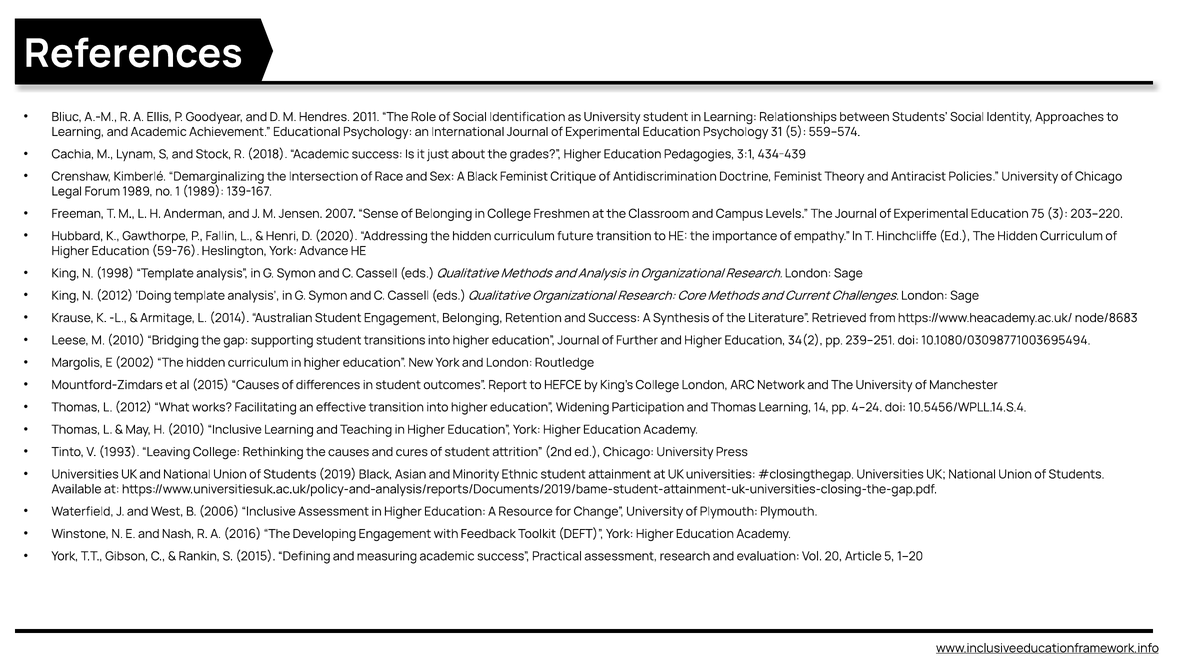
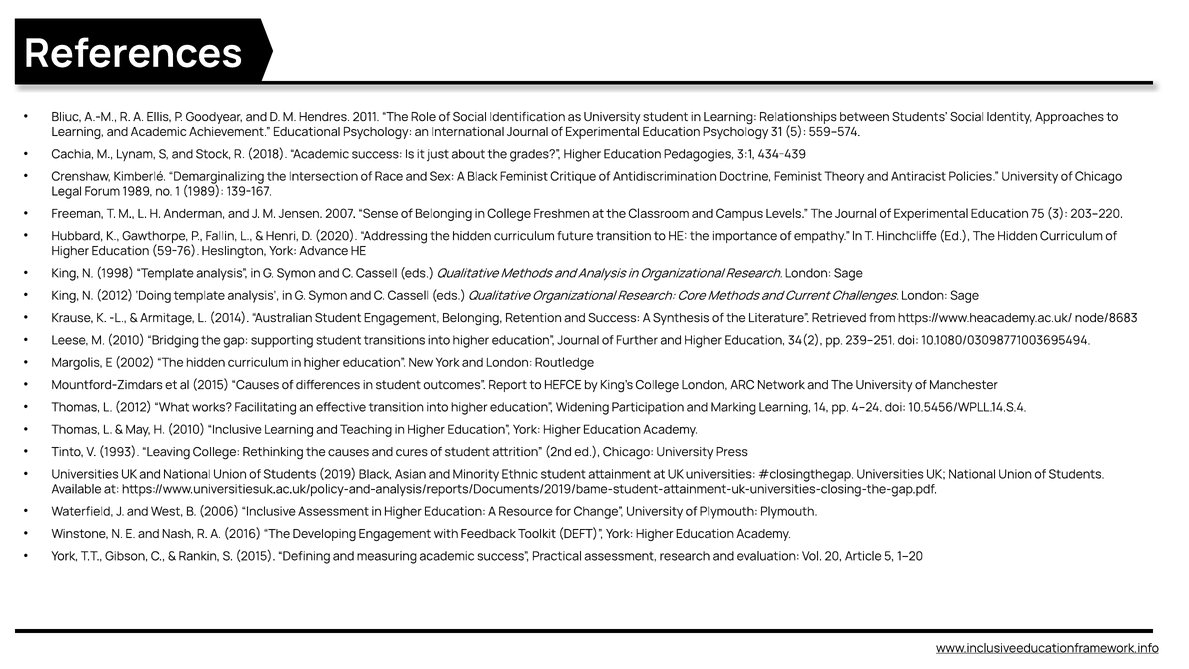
and Thomas: Thomas -> Marking (733, 407)
